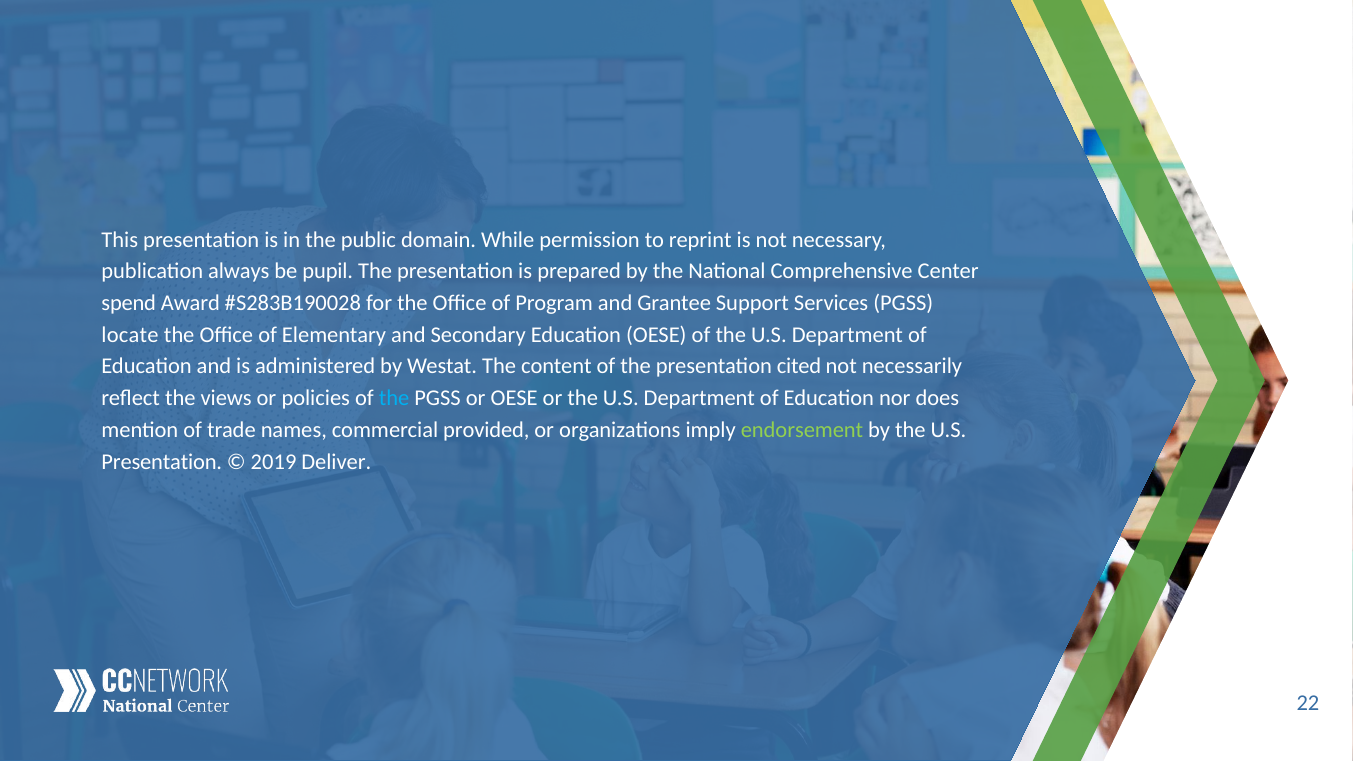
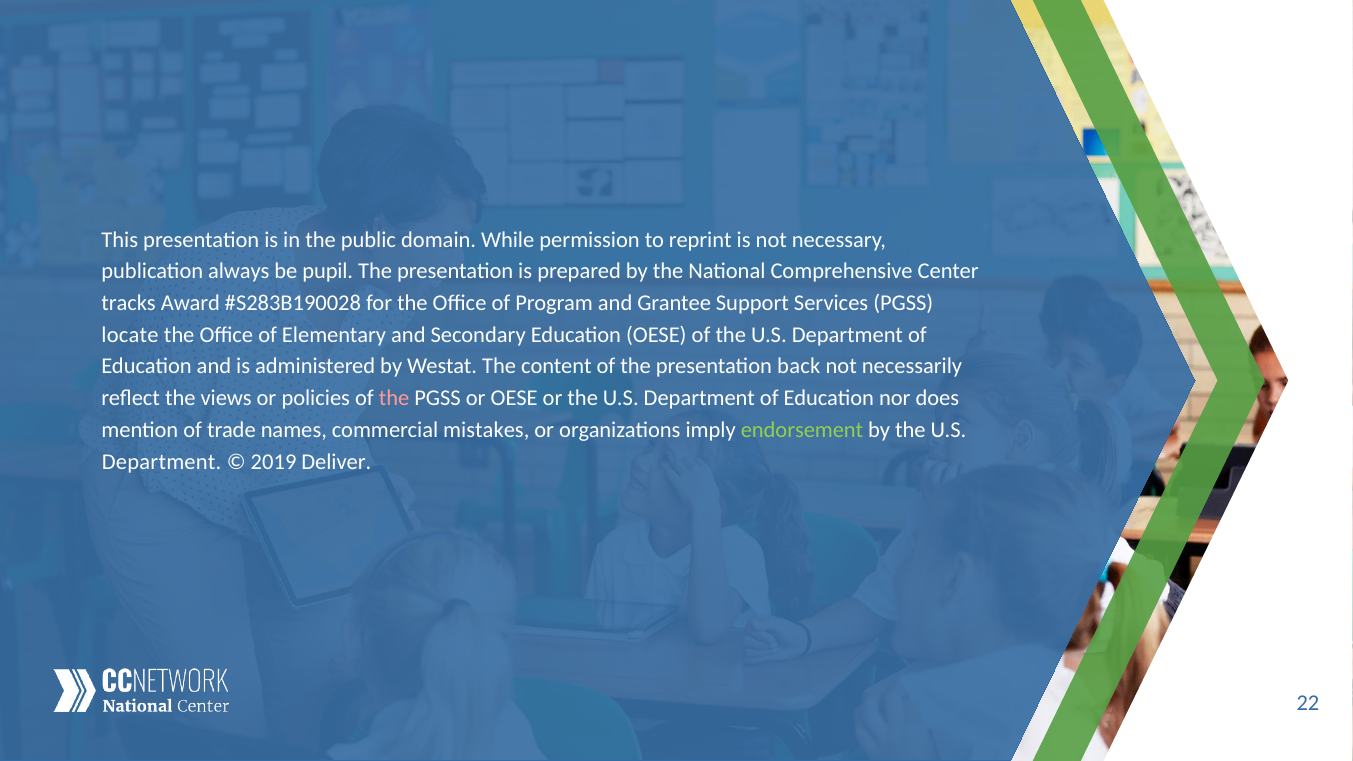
spend: spend -> tracks (129, 303)
cited: cited -> back (799, 367)
the colour: light blue -> pink (394, 398)
provided: provided -> mistakes (486, 430)
Presentation: Presentation -> Department (162, 462)
